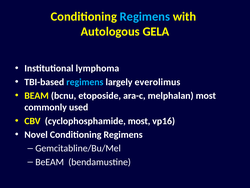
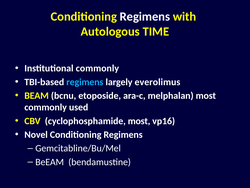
Regimens colour: light blue -> white (145, 17)
GELA: GELA -> TIME (156, 32)
Institutional lymphoma: lymphoma -> commonly (97, 68)
